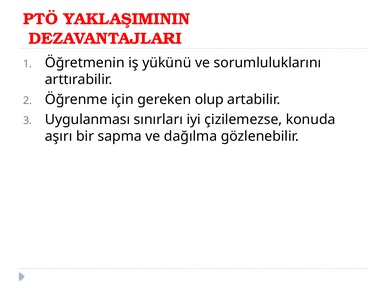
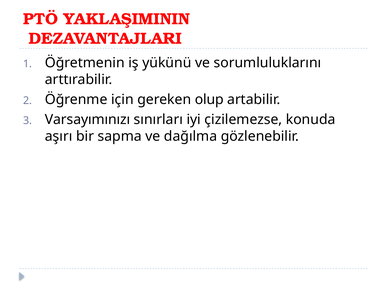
Uygulanması: Uygulanması -> Varsayımınızı (88, 120)
